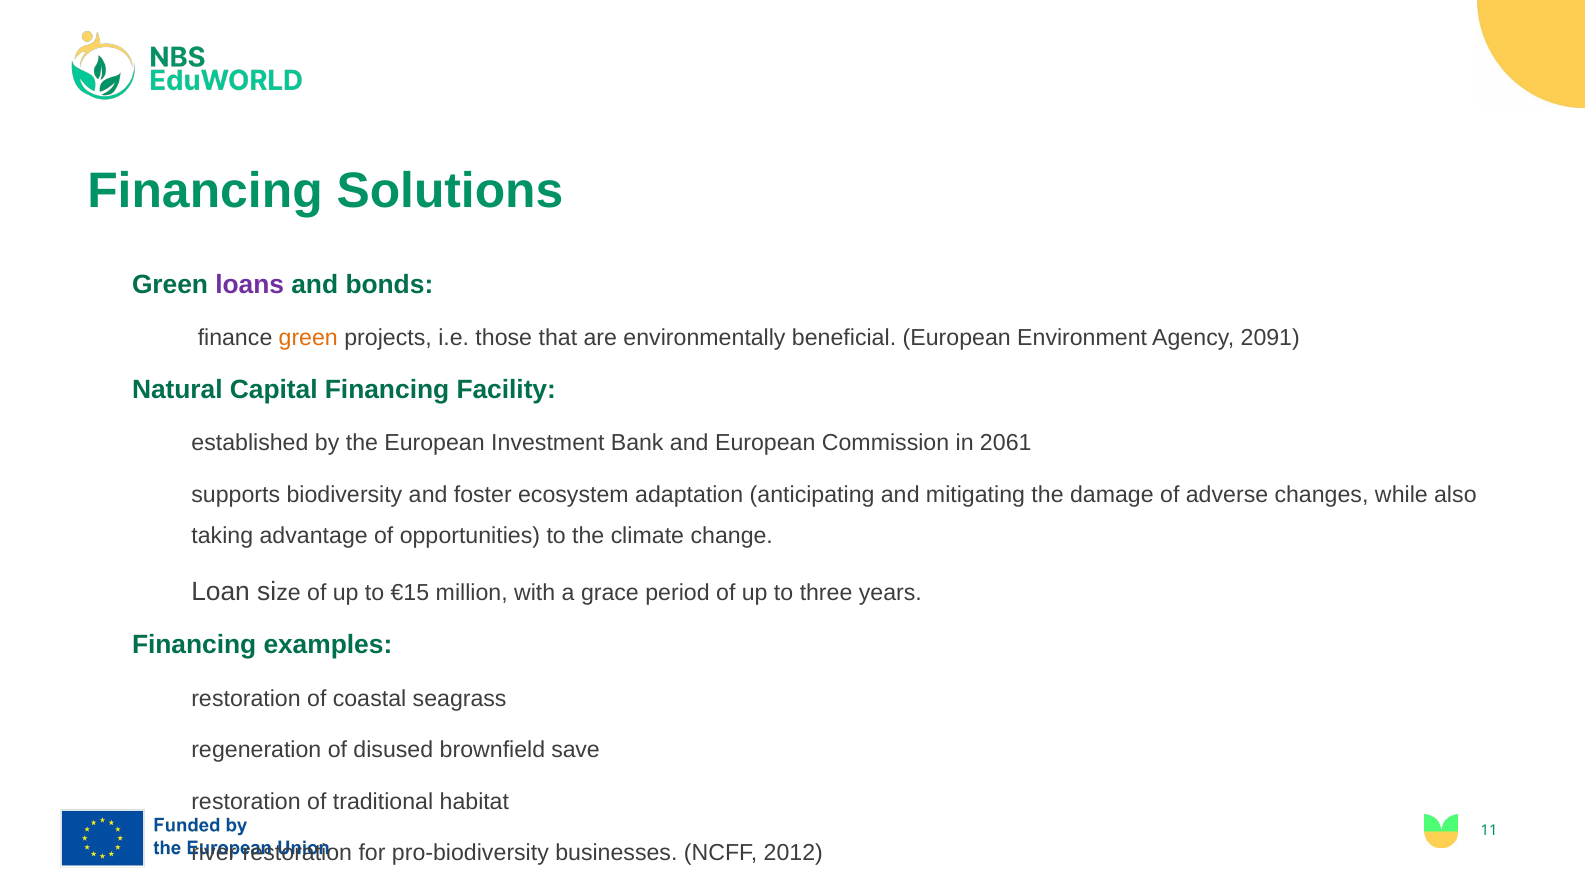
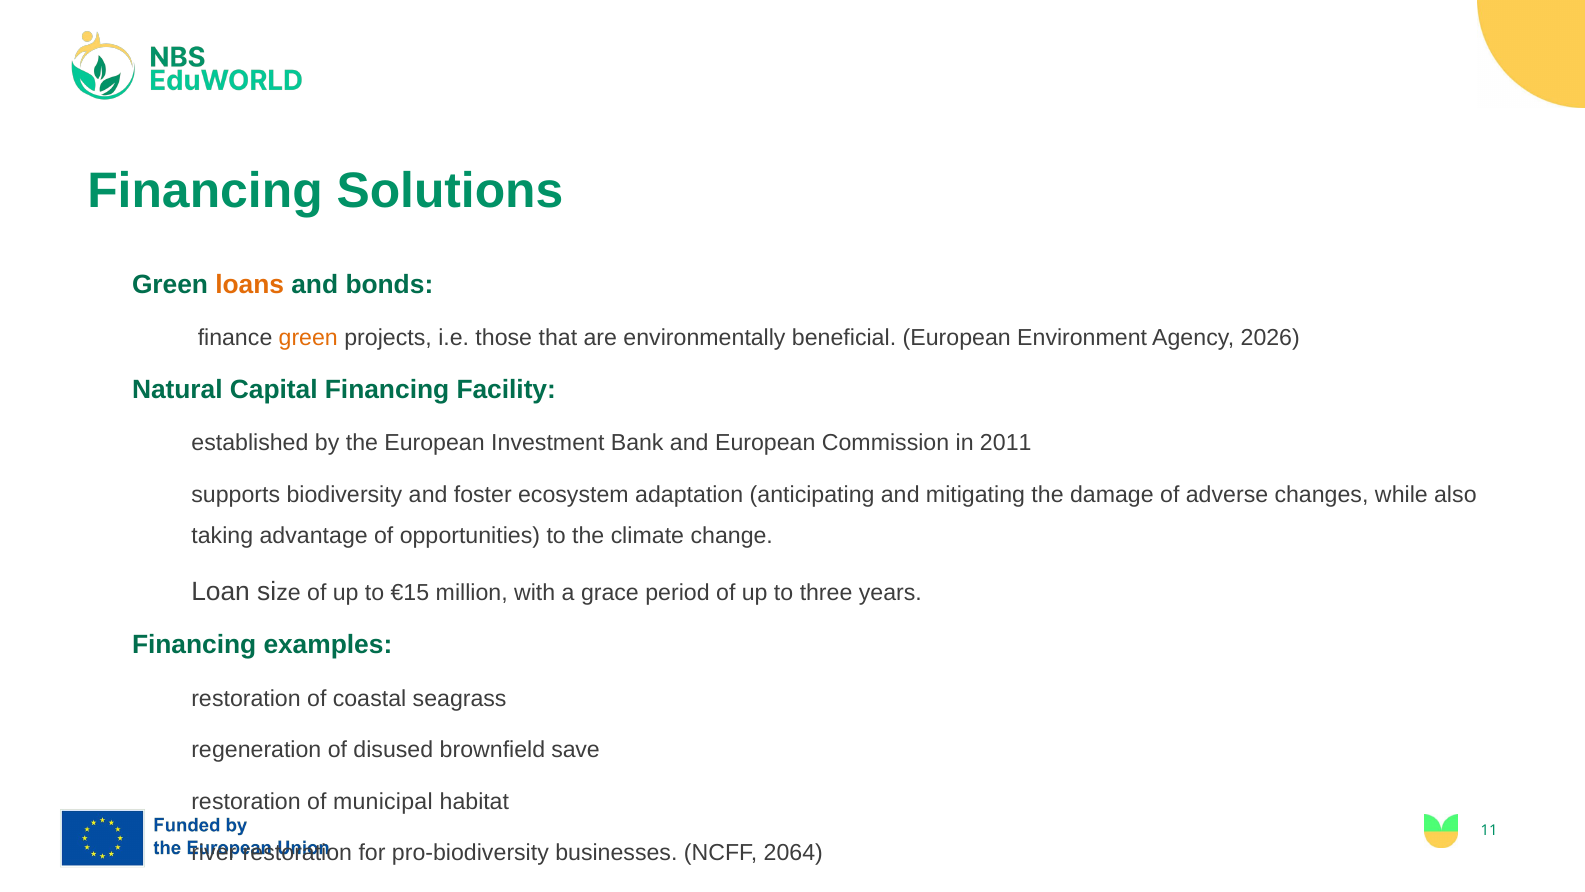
loans colour: purple -> orange (250, 284)
2091: 2091 -> 2026 (1270, 338)
2061: 2061 -> 2011 (1006, 443)
traditional: traditional -> municipal (383, 801)
2012: 2012 -> 2064 (793, 853)
